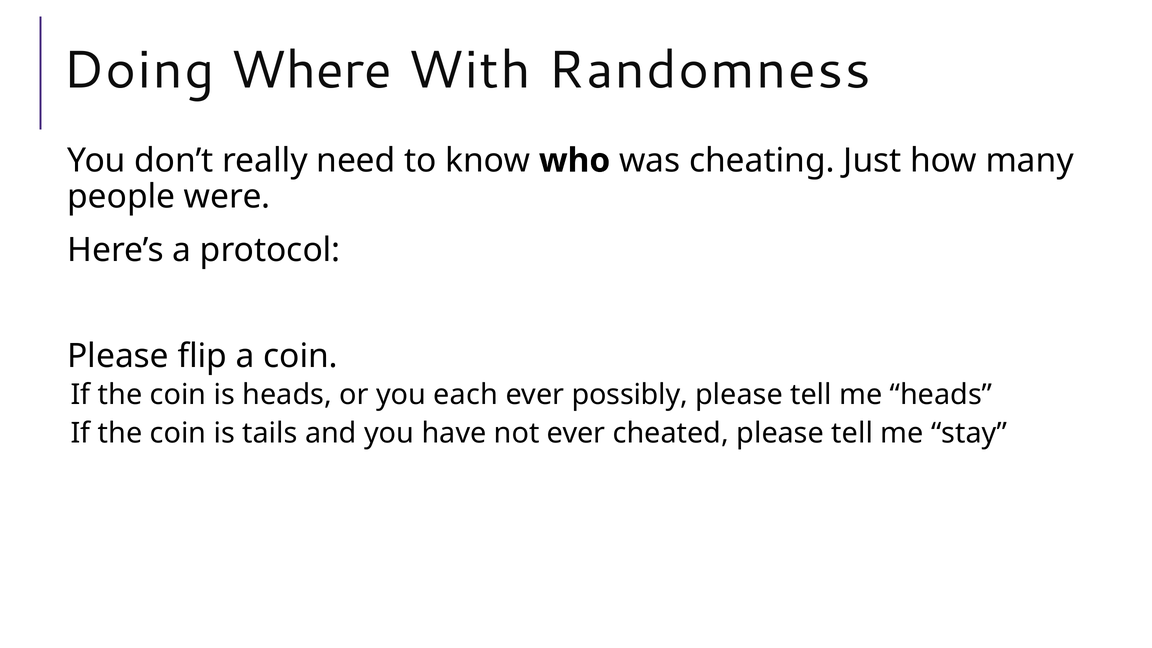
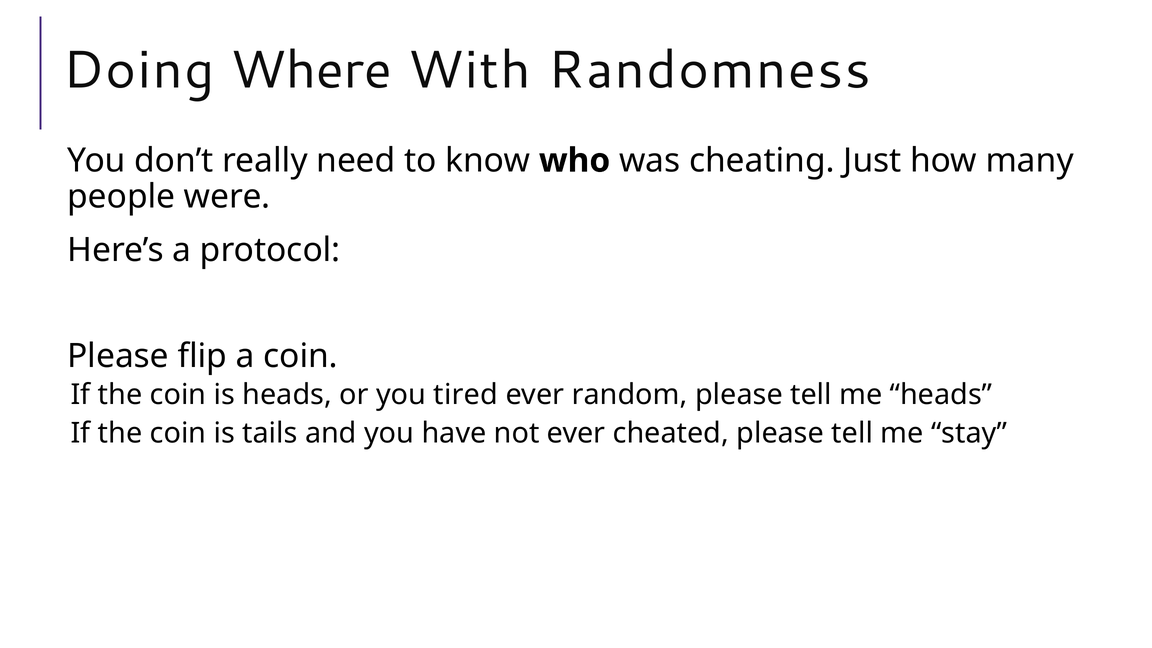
each: each -> tired (466, 395)
possibly: possibly -> random (630, 395)
